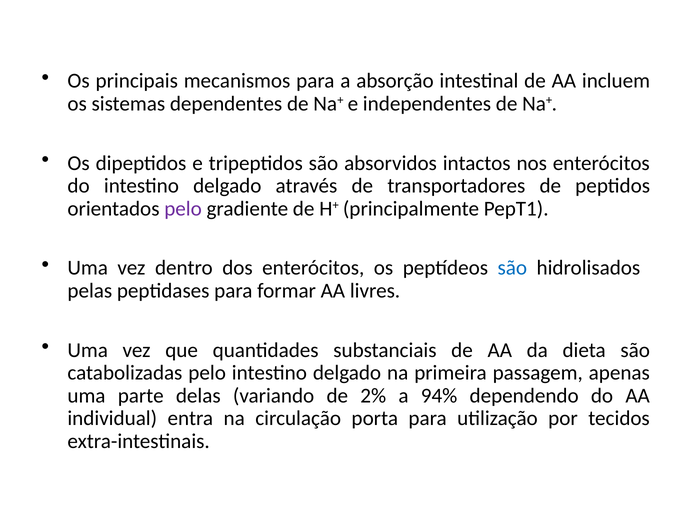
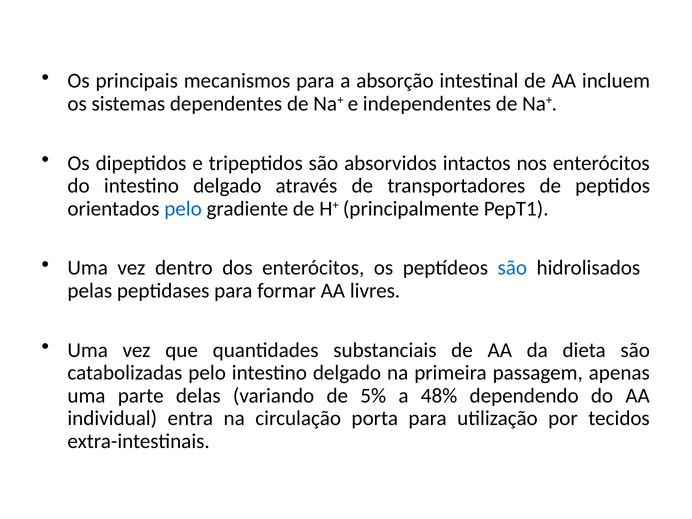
pelo colour: purple -> blue (183, 209)
2%: 2% -> 5% (373, 396)
94%: 94% -> 48% (439, 396)
